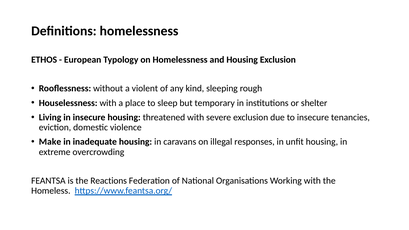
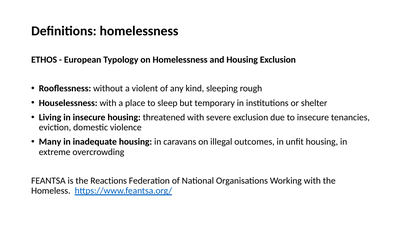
Make: Make -> Many (50, 142)
responses: responses -> outcomes (254, 142)
